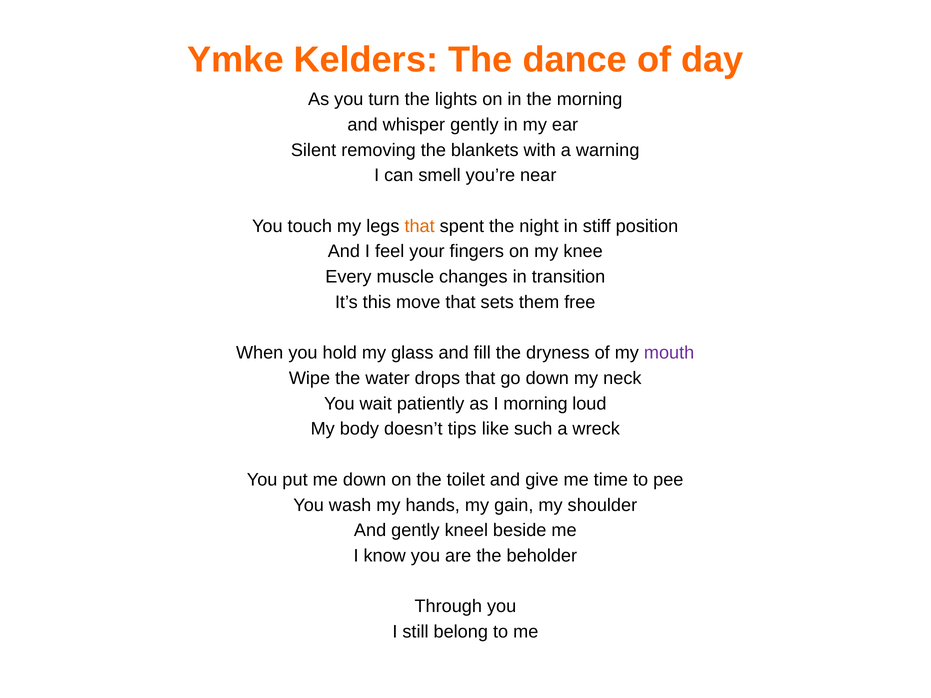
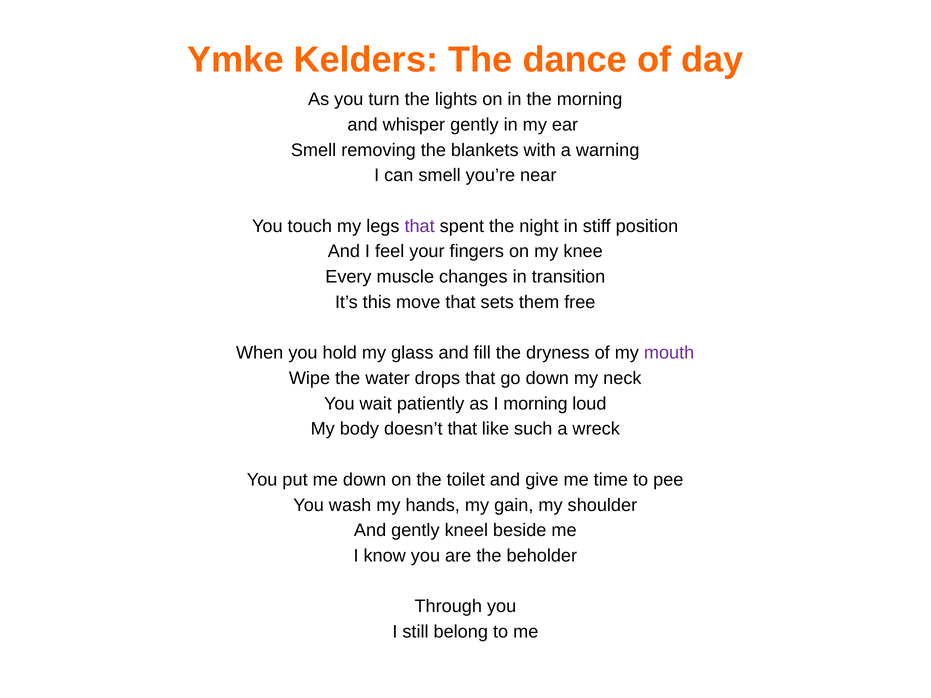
Silent: Silent -> Smell (314, 150)
that colour: orange -> purple (420, 226)
doesn’t tips: tips -> that (462, 429)
